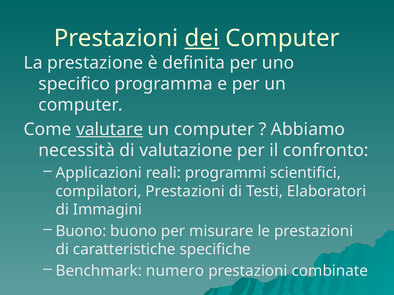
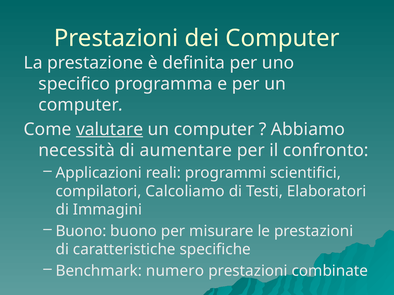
dei underline: present -> none (202, 38)
valutazione: valutazione -> aumentare (186, 151)
compilatori Prestazioni: Prestazioni -> Calcoliamo (185, 192)
